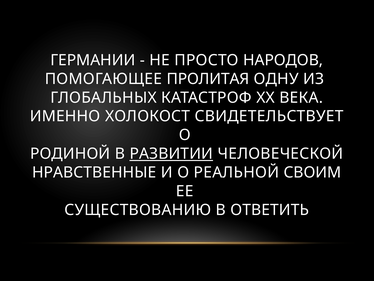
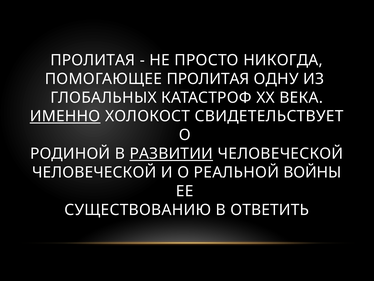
ГЕРМАНИИ: ГЕРМАНИИ -> ПРОЛИТАЯ (93, 60)
НАРОДОВ: НАРОДОВ -> НИКОГДА (283, 60)
ИМЕННО underline: none -> present (65, 116)
НРАВСТВЕННЫЕ: НРАВСТВЕННЫЕ -> ЧЕЛОВЕЧЕСКОЙ (94, 172)
СВОИМ: СВОИМ -> ВОЙНЫ (312, 172)
